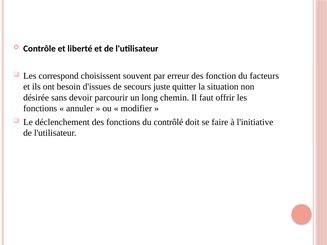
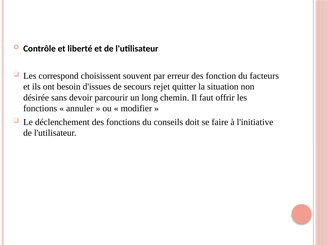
juste: juste -> rejet (162, 87)
contrôlé: contrôlé -> conseils (168, 122)
